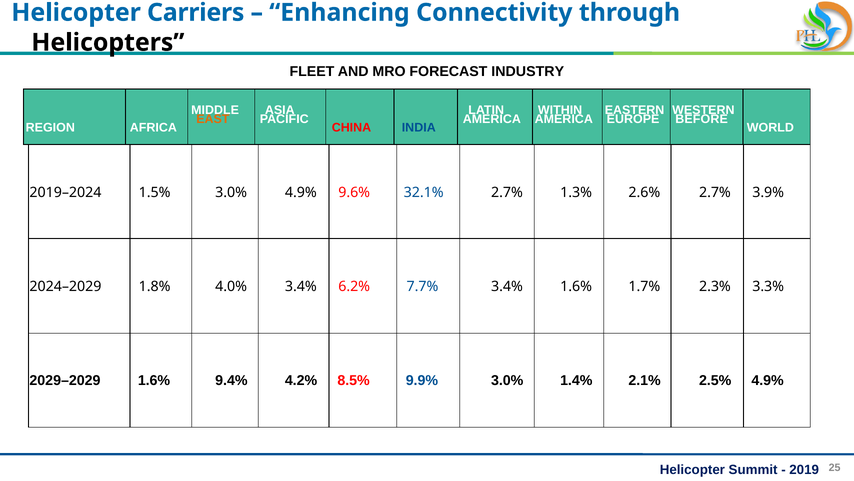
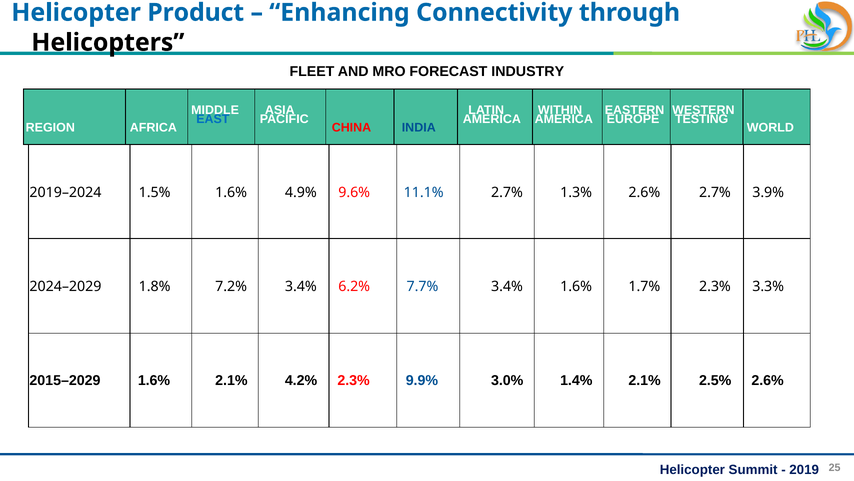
Carriers: Carriers -> Product (196, 13)
EAST colour: orange -> blue (213, 119)
BEFORE: BEFORE -> TESTING (702, 119)
1.5% 3.0%: 3.0% -> 1.6% (231, 192)
32.1%: 32.1% -> 11.1% (424, 192)
4.0%: 4.0% -> 7.2% (231, 286)
2029–2029: 2029–2029 -> 2015–2029 (65, 380)
1.6% 9.4%: 9.4% -> 2.1% (231, 380)
4.2% 8.5%: 8.5% -> 2.3% (354, 380)
2.5% 4.9%: 4.9% -> 2.6% (768, 380)
